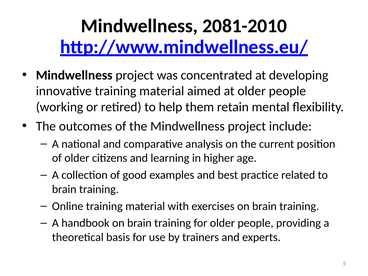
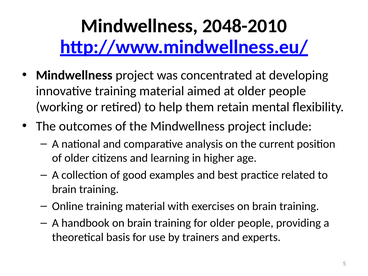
2081-2010: 2081-2010 -> 2048-2010 (245, 26)
